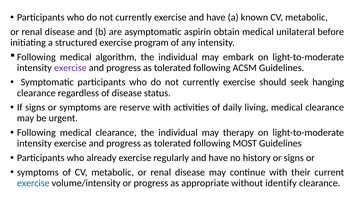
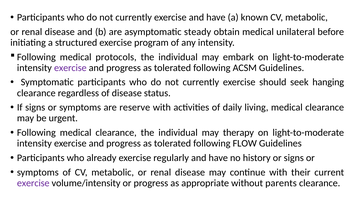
aspirin: aspirin -> steady (198, 32)
algorithm: algorithm -> protocols (116, 57)
MOST: MOST -> FLOW (245, 143)
exercise colour: blue -> purple (33, 183)
identify: identify -> parents (281, 183)
